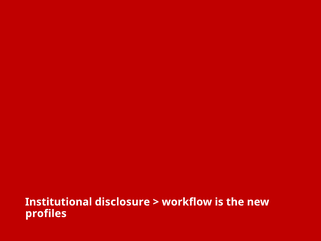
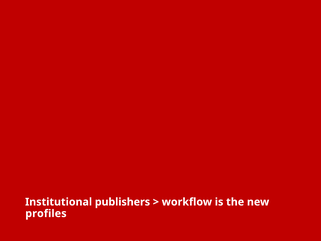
disclosure: disclosure -> publishers (122, 202)
